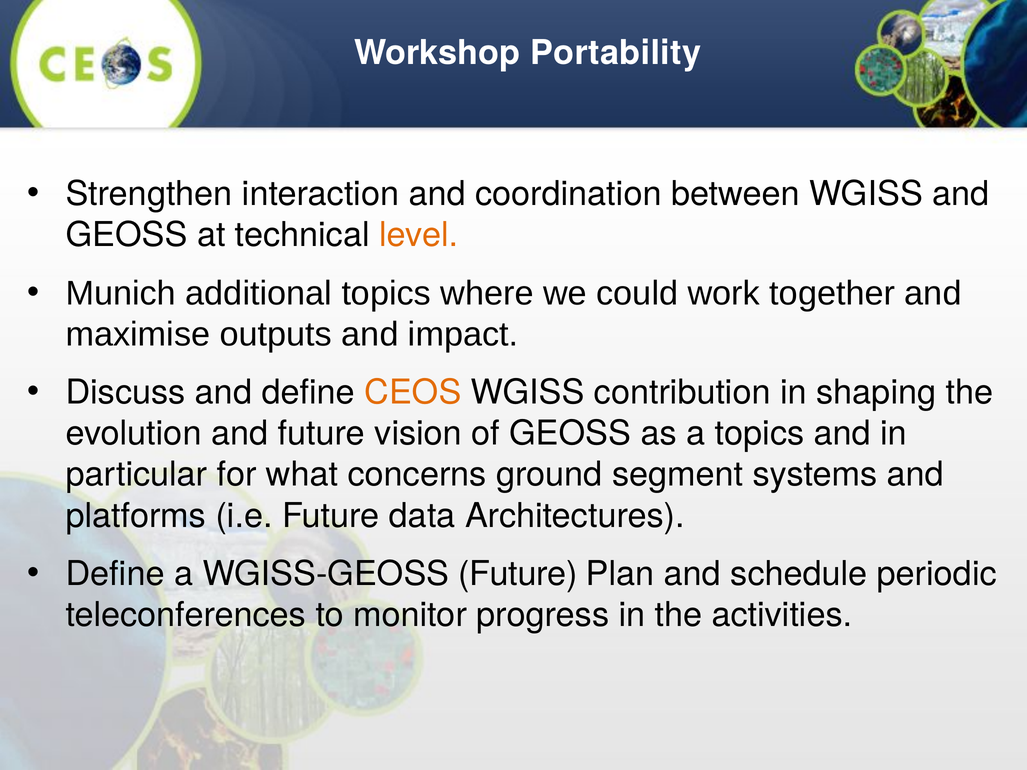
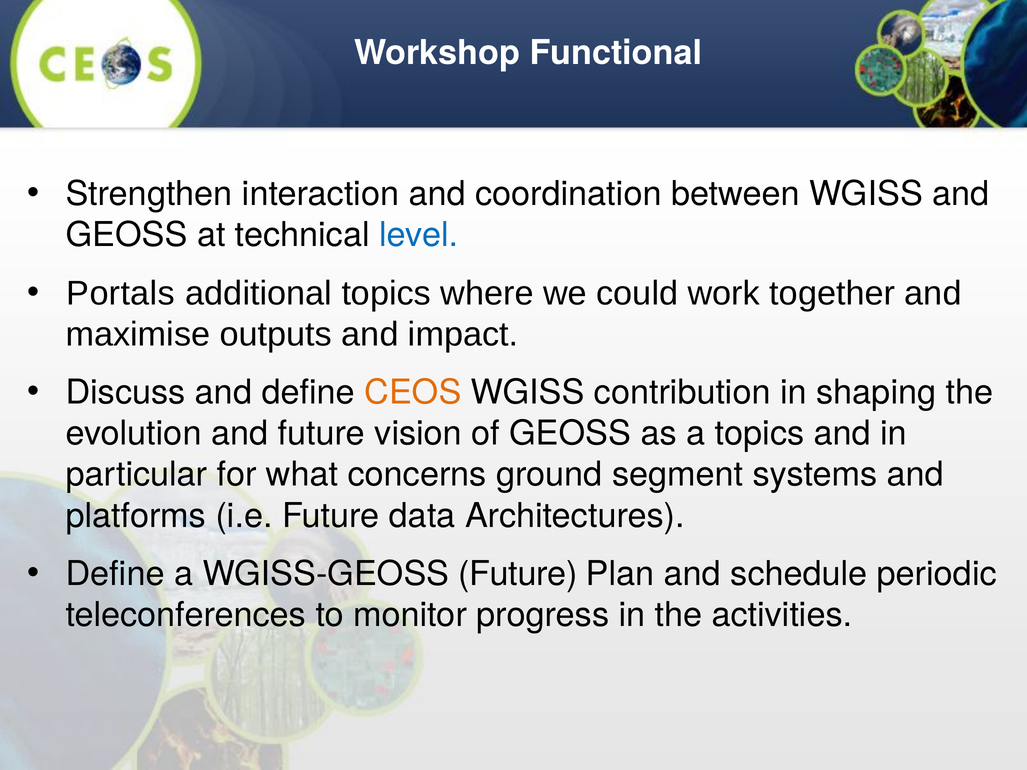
Portability: Portability -> Functional (616, 53)
level colour: orange -> blue (419, 235)
Munich: Munich -> Portals (121, 293)
